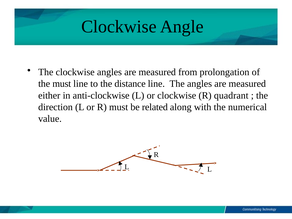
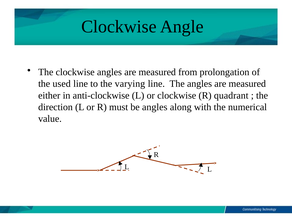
the must: must -> used (62, 84)
distance: distance -> varying (130, 84)
be related: related -> angles (155, 107)
